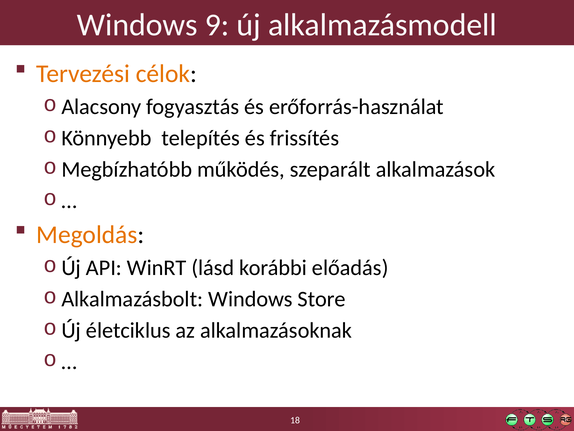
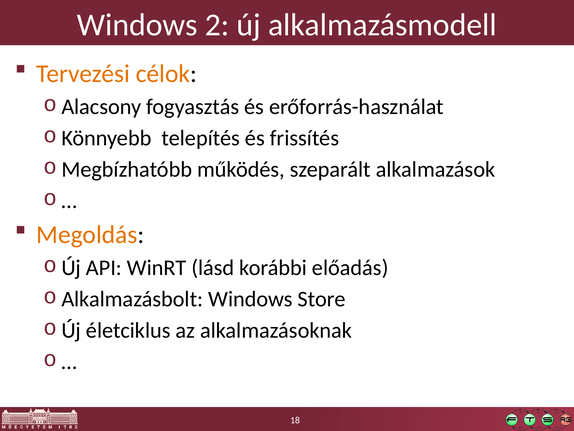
9: 9 -> 2 (217, 25)
